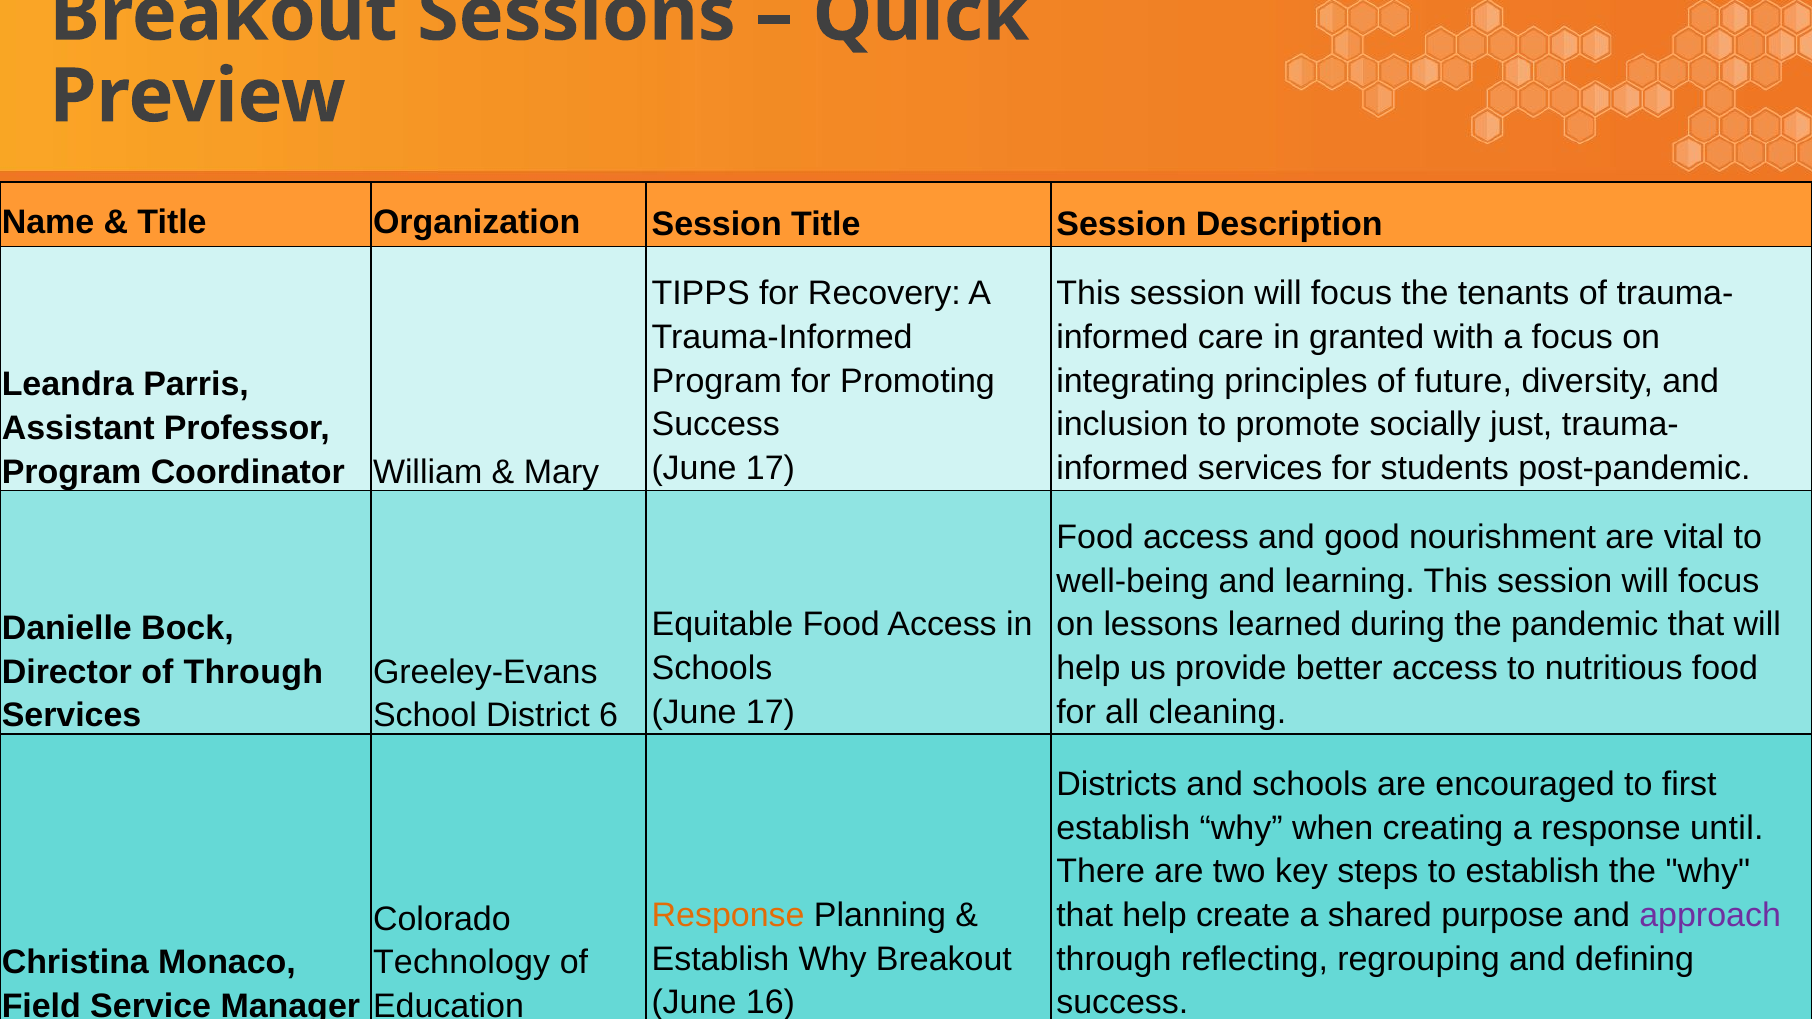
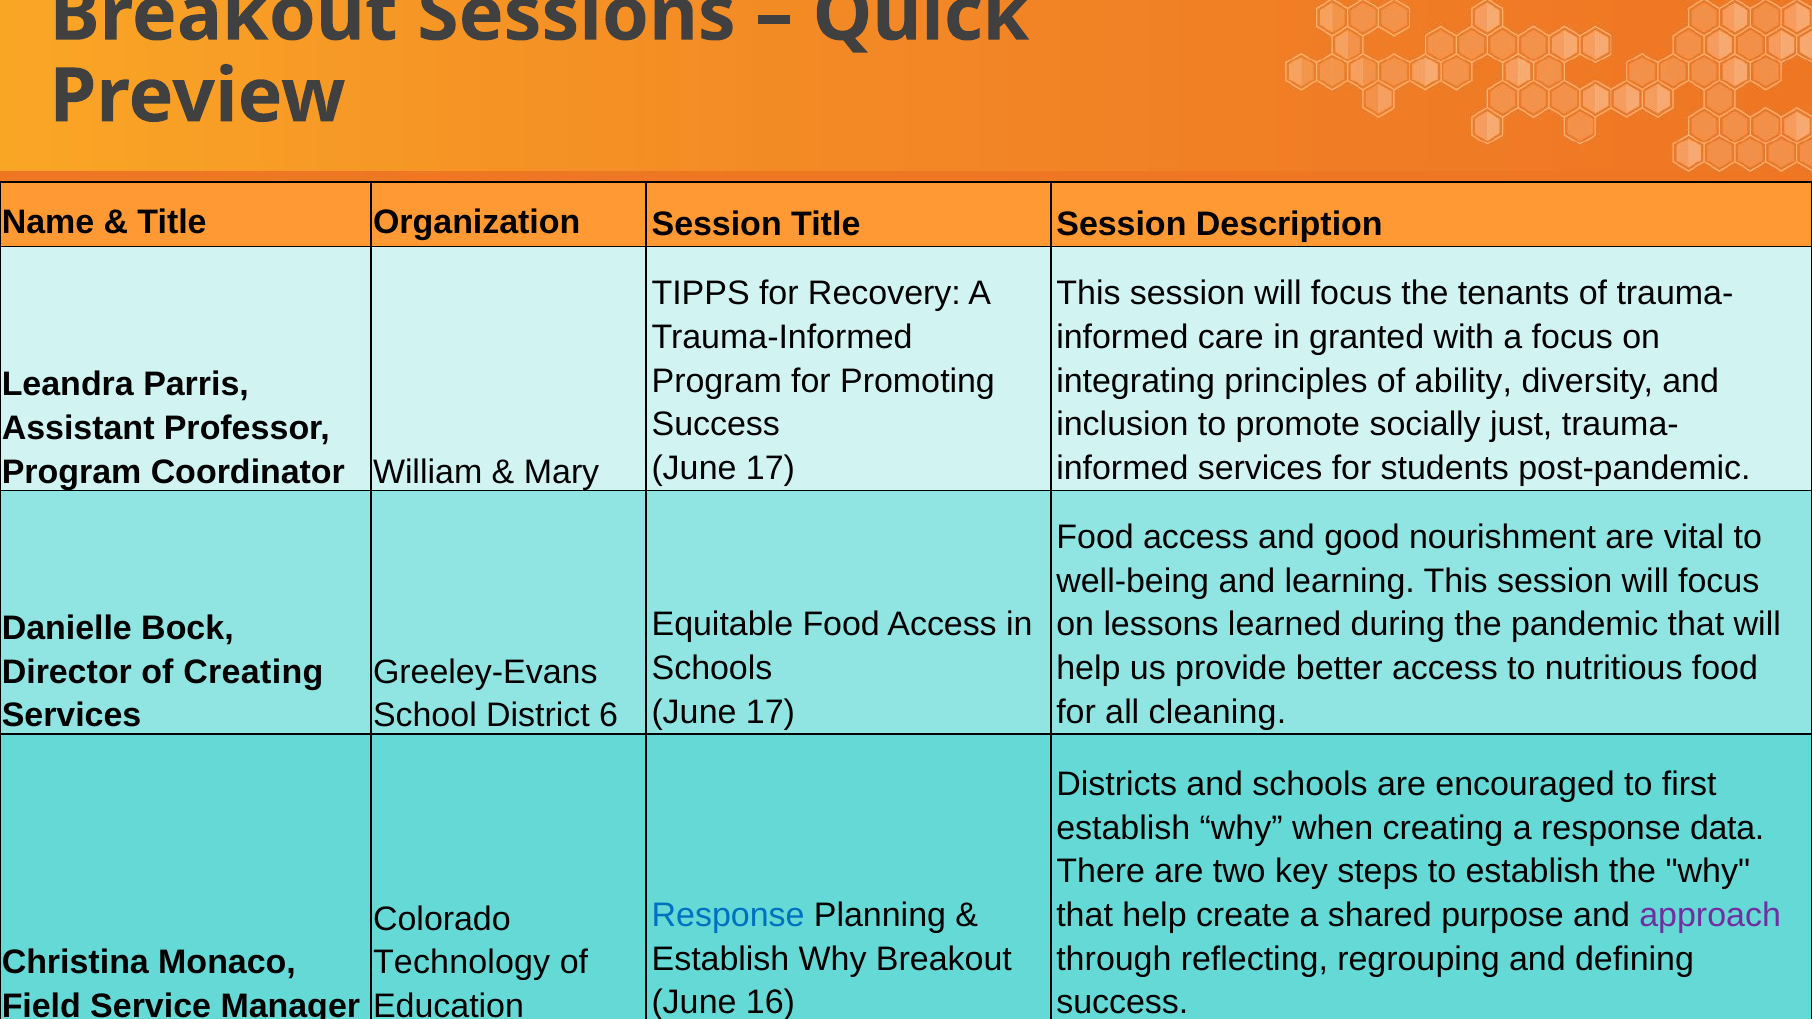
future: future -> ability (1463, 381)
of Through: Through -> Creating (253, 672)
until: until -> data (1727, 828)
Response colour: orange -> blue (728, 916)
